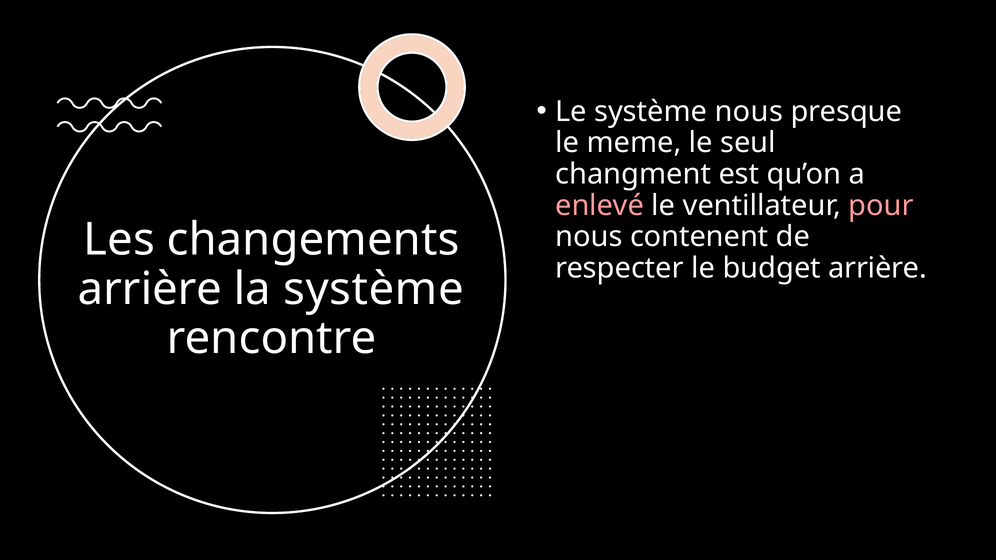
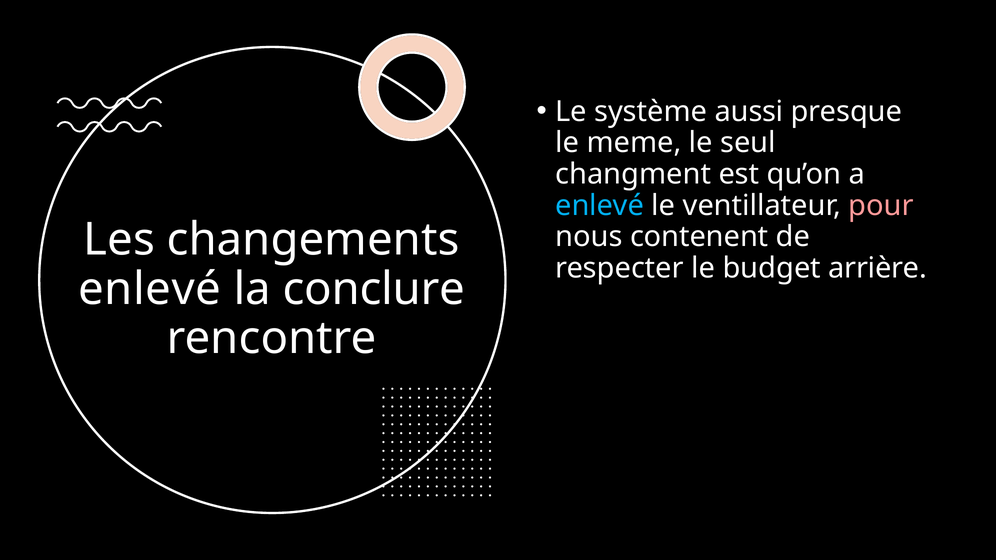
système nous: nous -> aussi (749, 112)
enlevé colour: pink -> light blue (600, 206)
arrière: arrière -> enlevé (150, 289)
la système: système -> conclure (374, 289)
